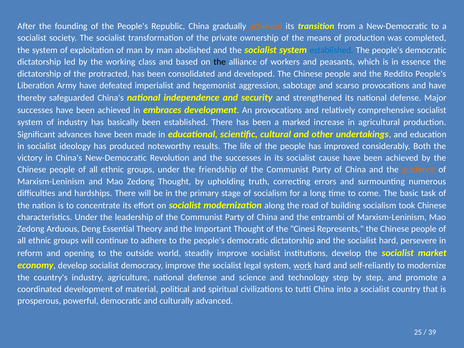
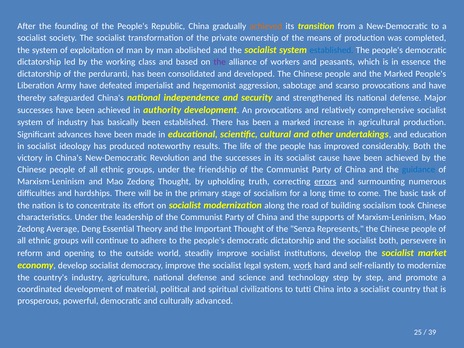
the colour: black -> purple (220, 62)
protracted: protracted -> perduranti (109, 74)
the Reddito: Reddito -> Marked (398, 74)
embraces: embraces -> authority (162, 110)
guidance colour: orange -> blue (419, 170)
errors underline: none -> present (325, 181)
entrambi: entrambi -> supports (328, 217)
Arduous: Arduous -> Average (63, 229)
Cinesi: Cinesi -> Senza (303, 229)
socialist hard: hard -> both (389, 241)
